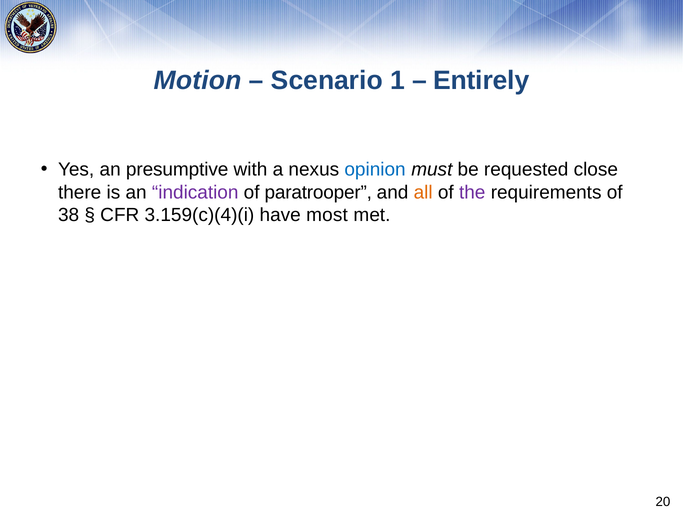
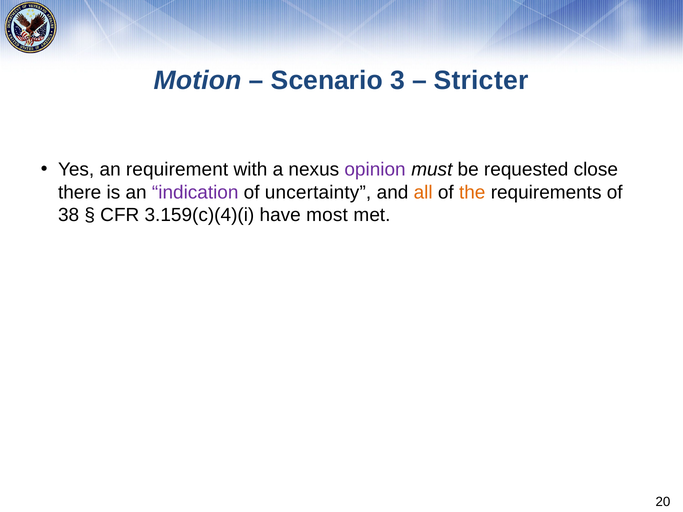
1: 1 -> 3 (398, 81)
Entirely: Entirely -> Stricter (481, 81)
presumptive: presumptive -> requirement (177, 170)
opinion colour: blue -> purple (375, 170)
paratrooper: paratrooper -> uncertainty (318, 193)
the colour: purple -> orange (472, 193)
